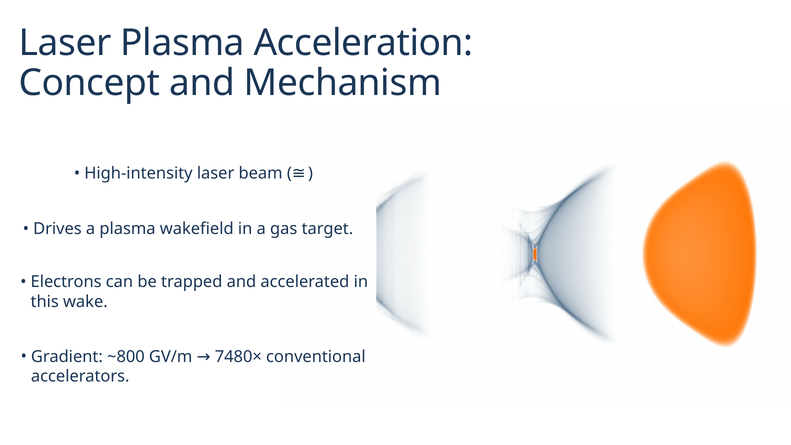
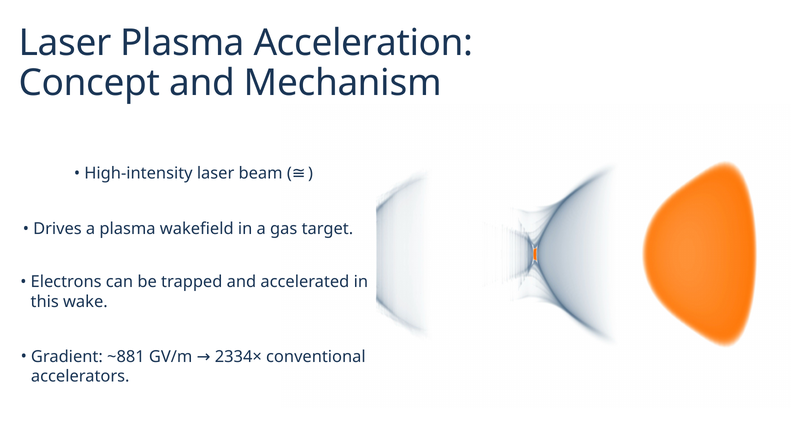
~800: ~800 -> ~881 (126, 357)
7480×: 7480× -> 2334× (238, 357)
